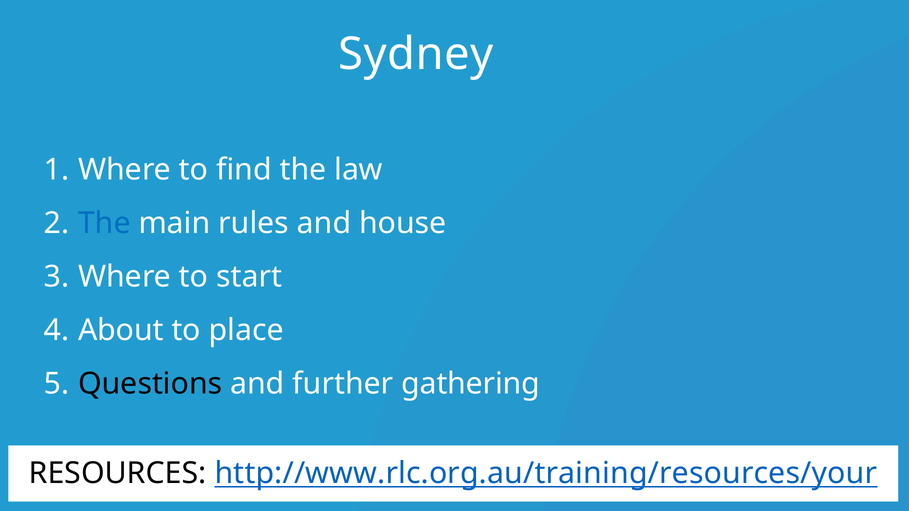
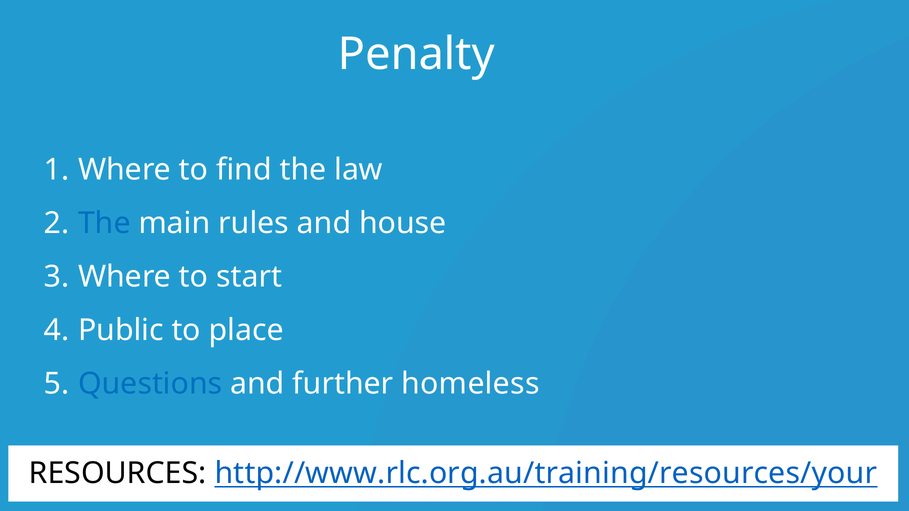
Sydney: Sydney -> Penalty (416, 54)
About: About -> Public (121, 330)
Questions colour: black -> blue (150, 384)
gathering: gathering -> homeless (470, 384)
